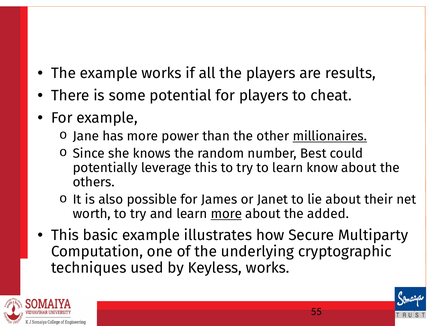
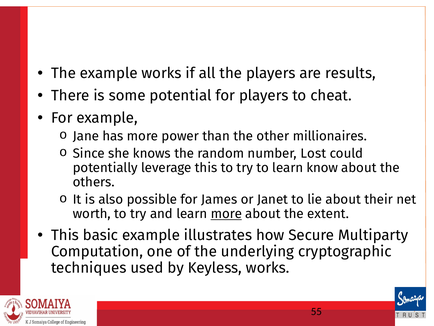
millionaires underline: present -> none (330, 136)
Best: Best -> Lost (313, 153)
added: added -> extent (328, 214)
